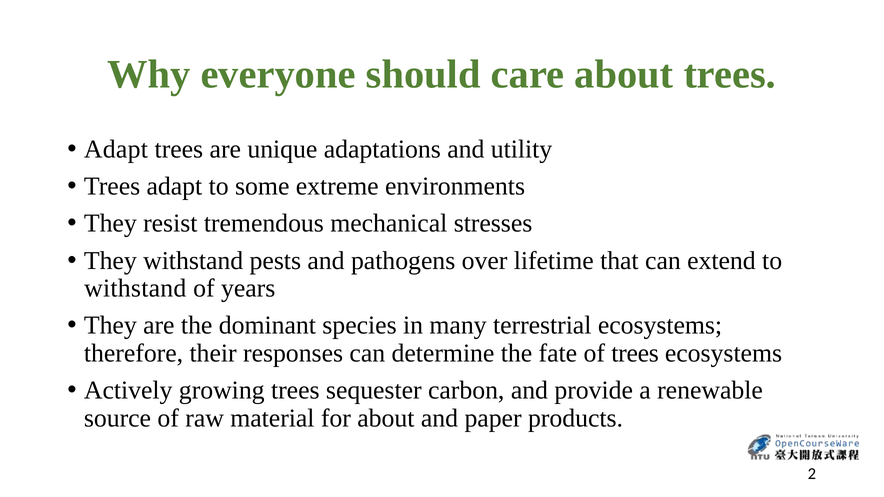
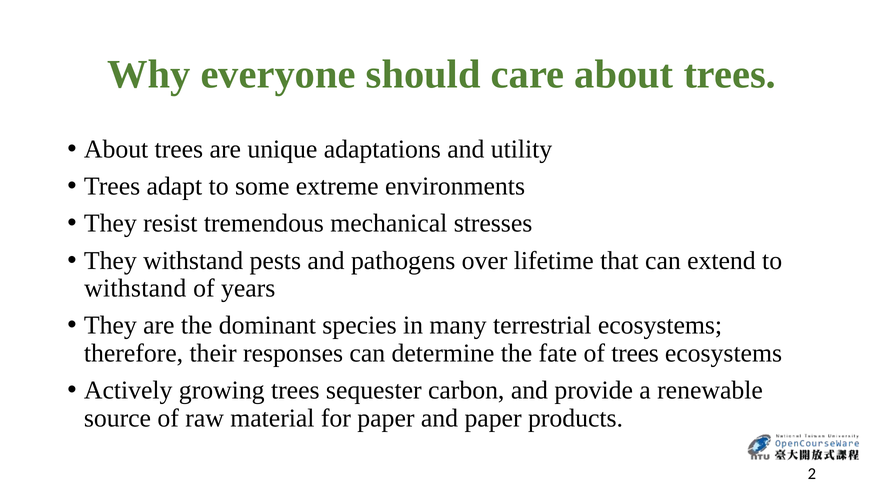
Adapt: Adapt -> About (116, 149)
for about: about -> paper (386, 418)
